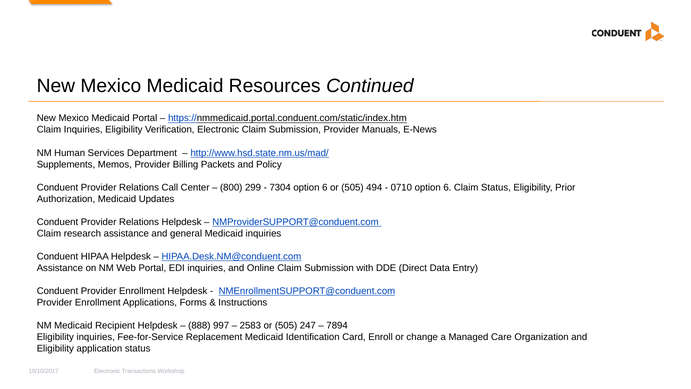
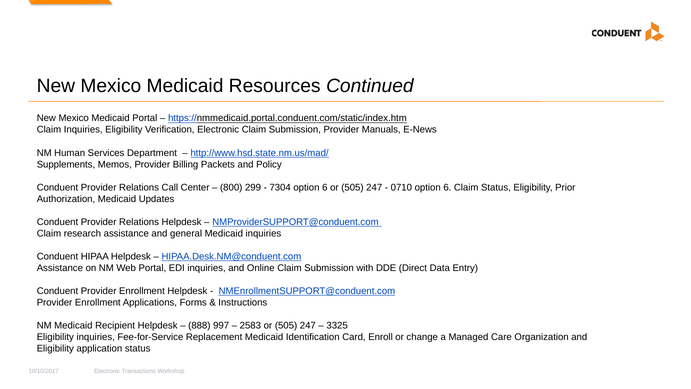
6 or 505 494: 494 -> 247 (374, 187)
7894: 7894 -> 3325 (337, 325)
